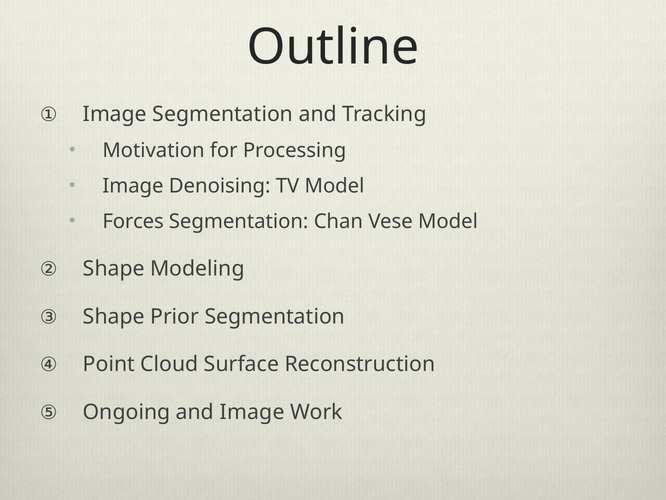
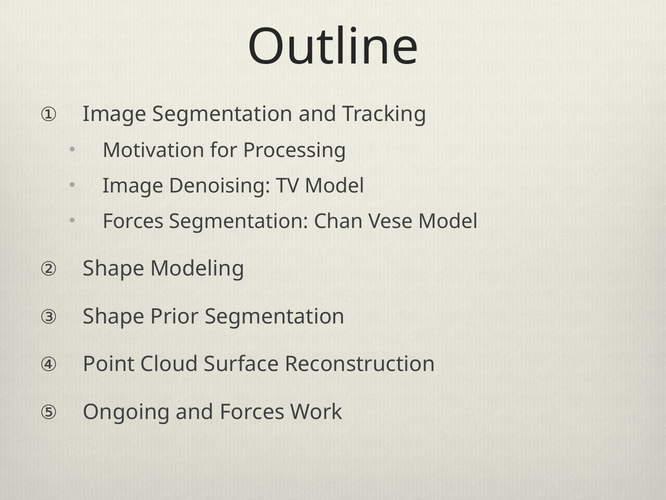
and Image: Image -> Forces (252, 412)
